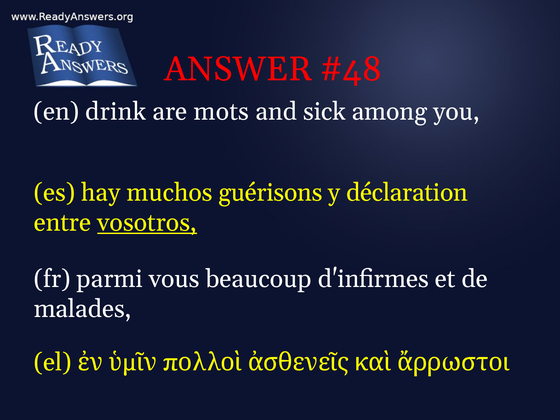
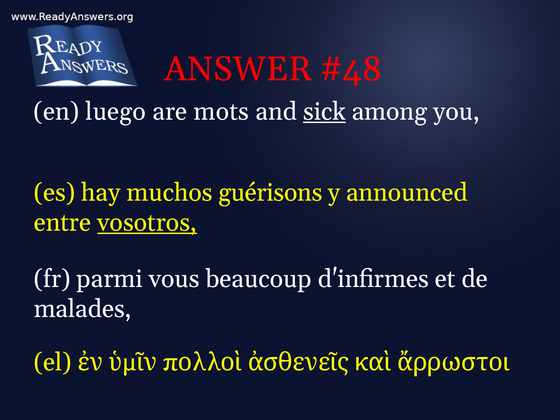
drink: drink -> luego (116, 112)
sick underline: none -> present (324, 112)
déclaration: déclaration -> announced (407, 193)
